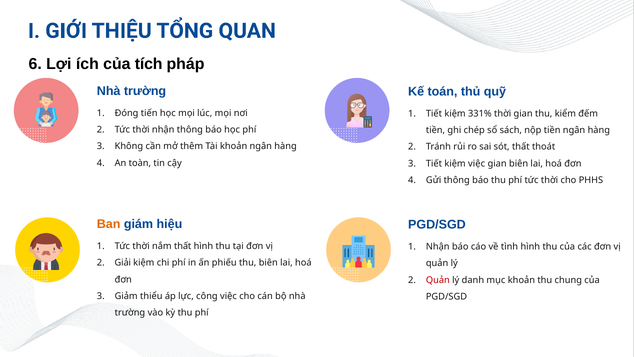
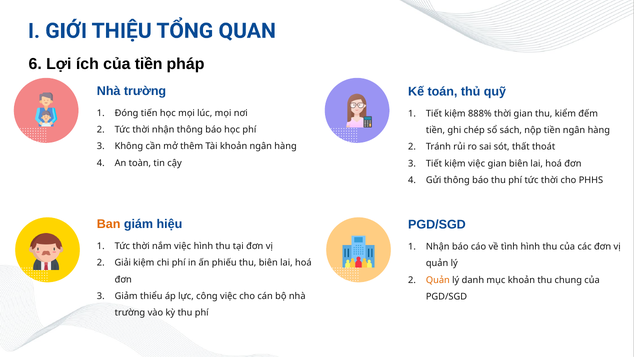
của tích: tích -> tiền (149, 64)
331%: 331% -> 888% (480, 113)
nắm thất: thất -> việc (183, 246)
Quản colour: red -> orange (438, 280)
